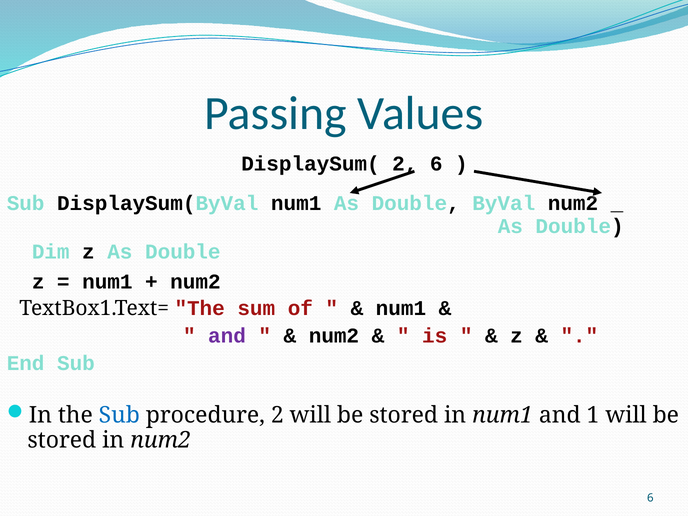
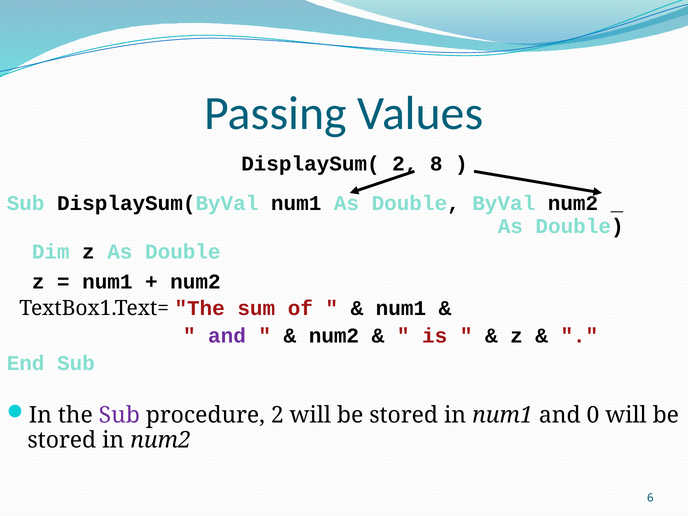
6: 6 -> 8 (436, 164)
Sub colour: blue -> purple (119, 415)
1: 1 -> 0 (593, 415)
